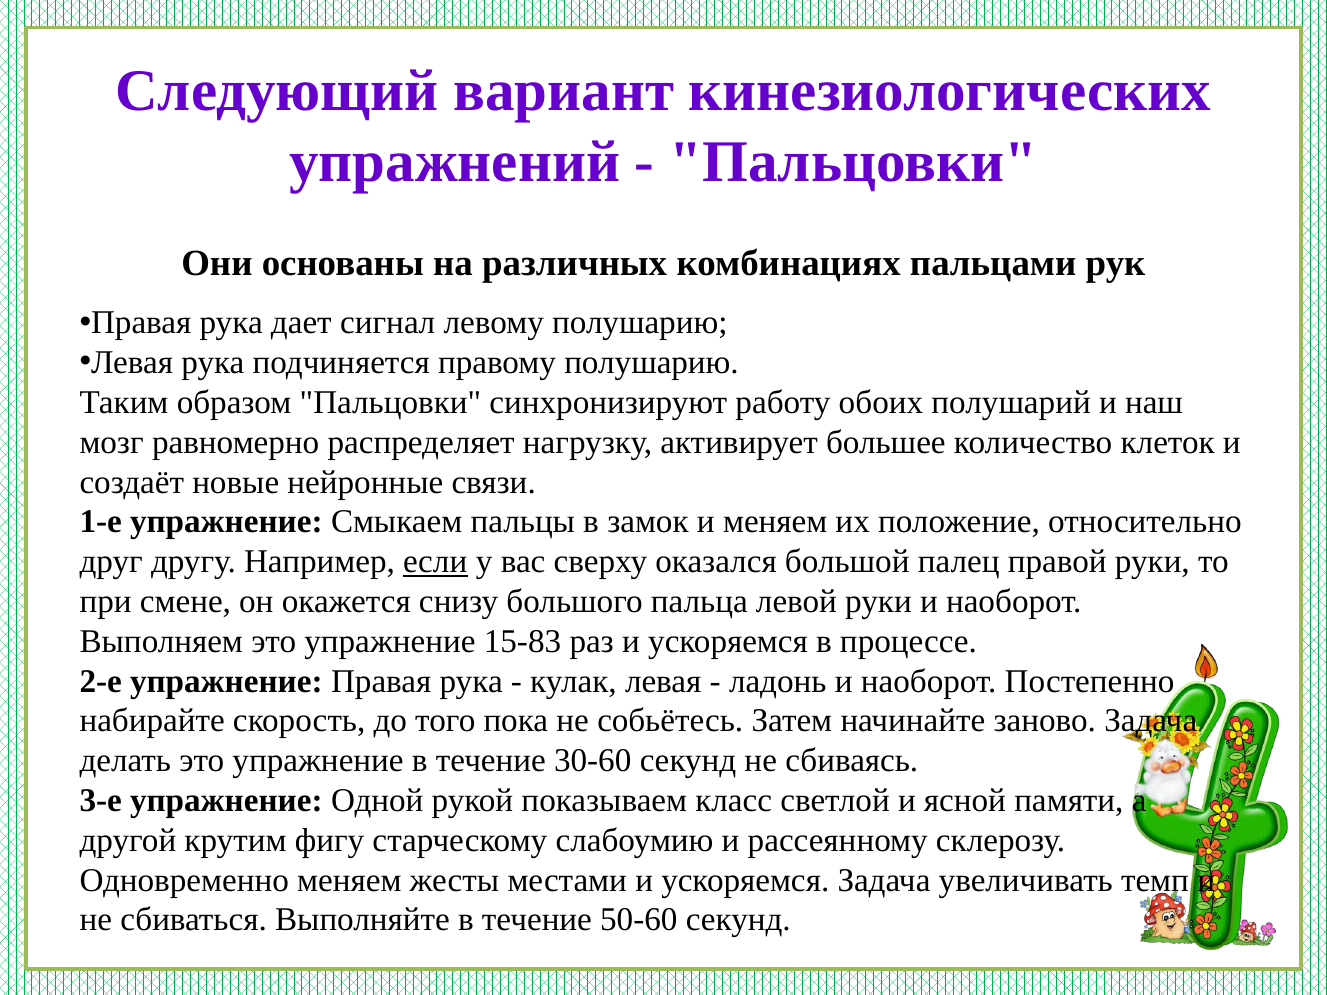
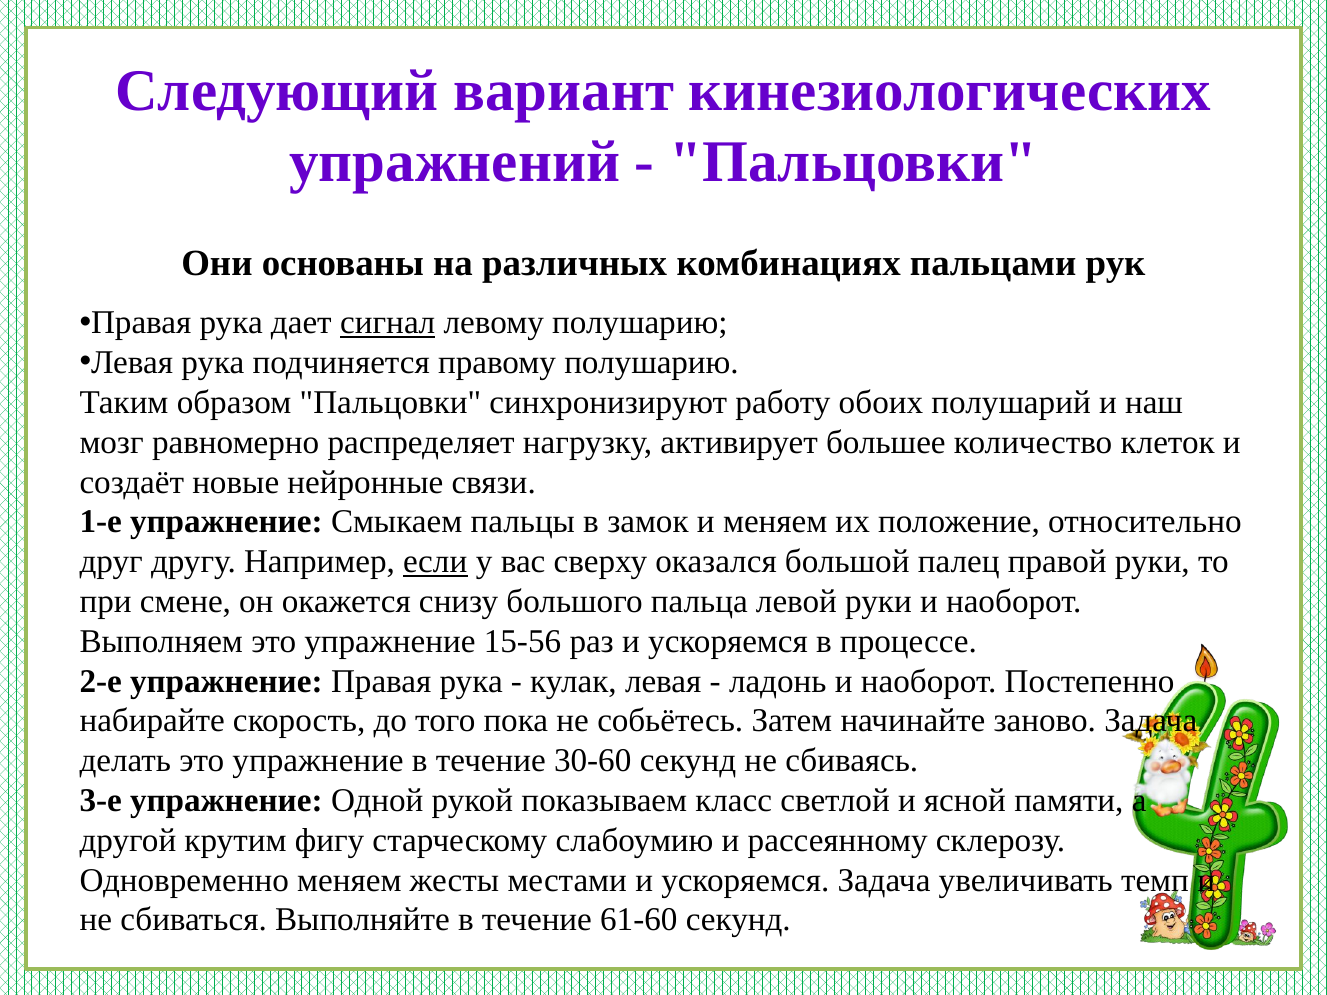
сигнал underline: none -> present (388, 323)
15-83: 15-83 -> 15-56 (522, 641)
50-60: 50-60 -> 61-60 (639, 920)
